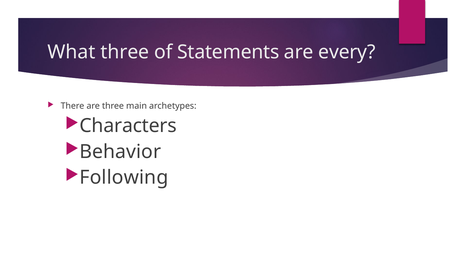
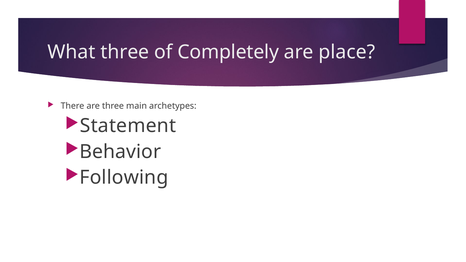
Statements: Statements -> Completely (228, 52)
every: every -> place (347, 52)
Characters: Characters -> Statement (128, 126)
